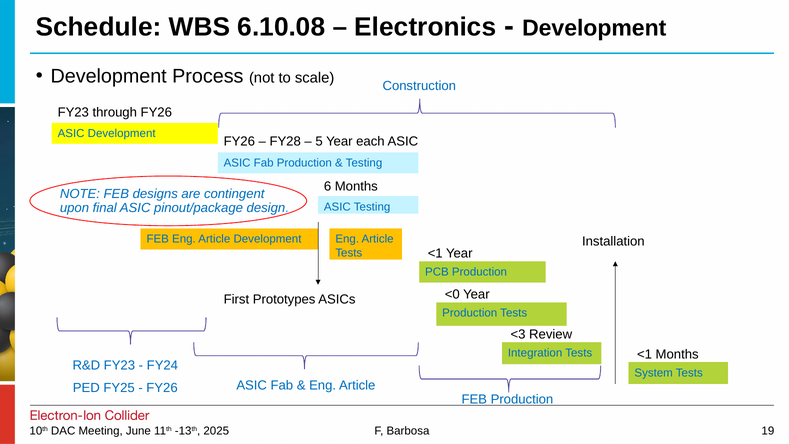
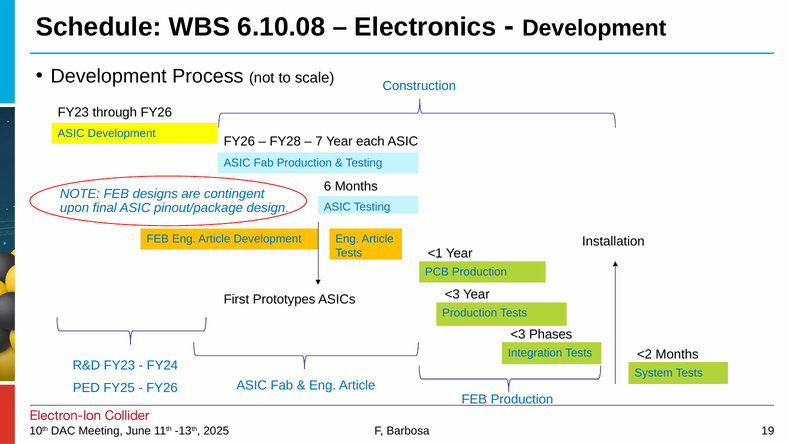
5: 5 -> 7 (319, 141)
<0: <0 -> <3 (452, 295)
Review: Review -> Phases (551, 334)
<1: <1 -> <2 (645, 354)
